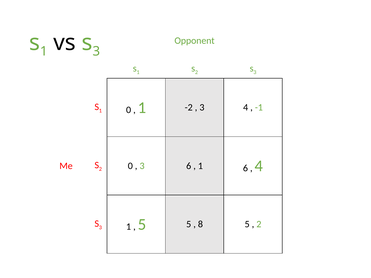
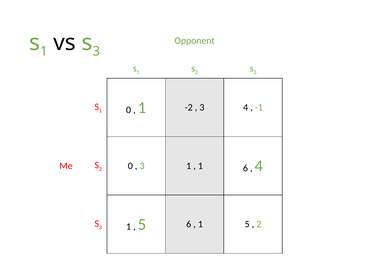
6: 6 -> 1 (189, 166)
5 5: 5 -> 6 (189, 224)
8: 8 -> 1 (200, 224)
